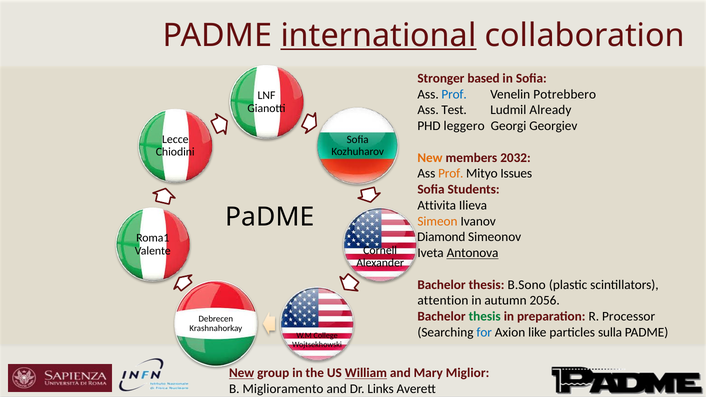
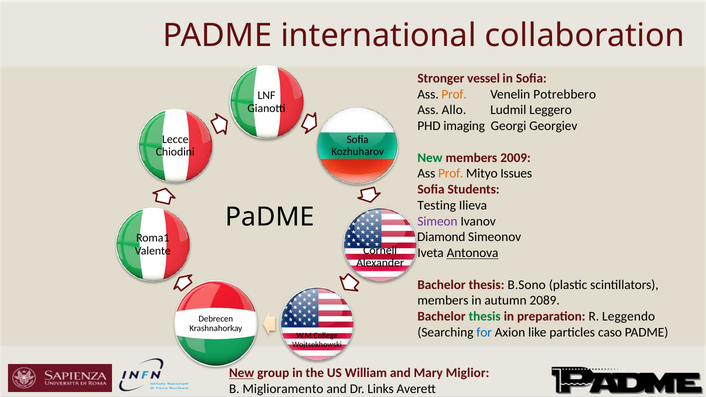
international underline: present -> none (379, 35)
based: based -> vessel (484, 78)
Prof colour: blue -> orange (454, 94)
Test: Test -> Allo (454, 110)
Already: Already -> Leggero (551, 110)
leggero: leggero -> imaging (464, 126)
New colour: orange -> green (430, 158)
2032: 2032 -> 2009 (515, 158)
Attivita: Attivita -> Testing (437, 205)
Simeon colour: orange -> purple (437, 221)
attention: attention -> members (443, 301)
2056: 2056 -> 2089 (545, 301)
Processor: Processor -> Leggendo (629, 317)
sulla: sulla -> caso (610, 332)
William underline: present -> none (366, 373)
